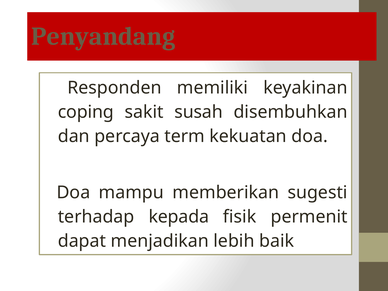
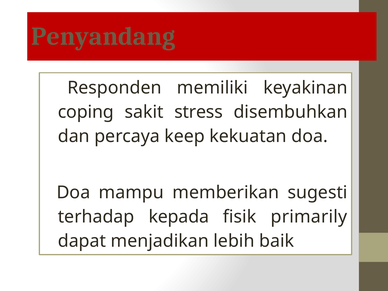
susah: susah -> stress (199, 112)
term: term -> keep (185, 136)
permenit: permenit -> primarily (309, 217)
